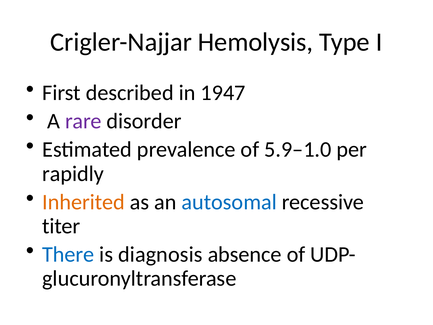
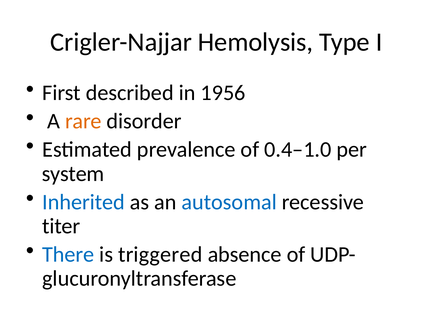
1947: 1947 -> 1956 (223, 93)
rare colour: purple -> orange (83, 121)
5.9–1.0: 5.9–1.0 -> 0.4–1.0 (298, 150)
rapidly: rapidly -> system (73, 174)
Inherited colour: orange -> blue (84, 202)
diagnosis: diagnosis -> triggered (160, 254)
